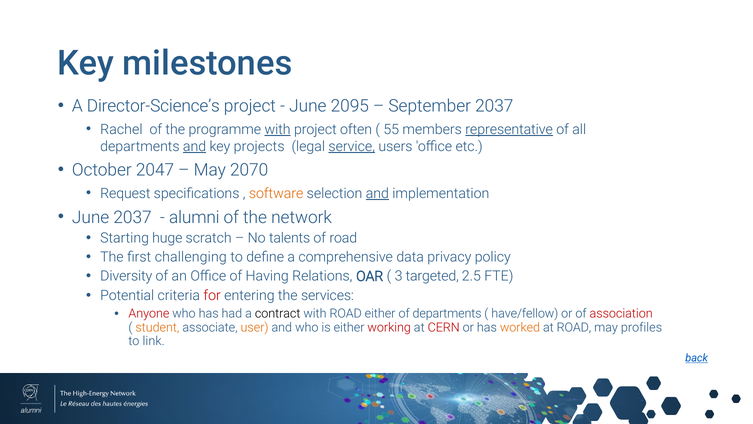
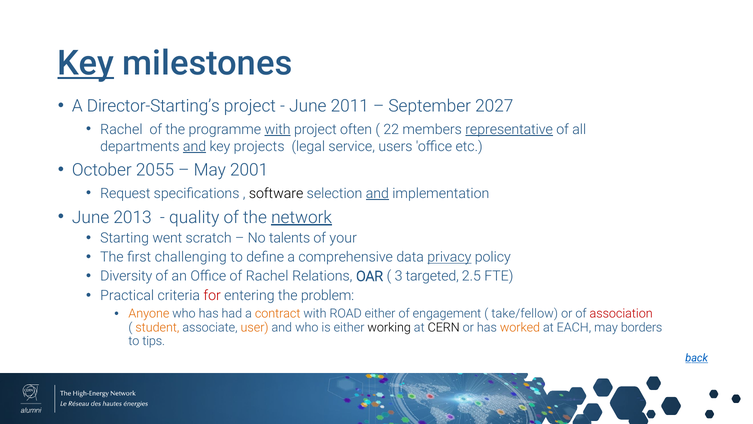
Key underline: none -> present (86, 63)
Director-Science’s: Director-Science’s -> Director-Starting’s (153, 106)
2095: 2095 -> 2011 (350, 106)
September 2037: 2037 -> 2027 (494, 106)
55: 55 -> 22 (391, 129)
service underline: present -> none (352, 146)
2047: 2047 -> 2055 (155, 170)
2070: 2070 -> 2001 (249, 170)
software colour: orange -> black (276, 193)
June 2037: 2037 -> 2013 (133, 217)
alumni: alumni -> quality (194, 217)
network underline: none -> present (302, 217)
huge: huge -> went (167, 238)
of road: road -> your (343, 238)
privacy underline: none -> present (449, 257)
of Having: Having -> Rachel (267, 276)
Potential: Potential -> Practical (127, 295)
services: services -> problem (327, 295)
Anyone colour: red -> orange (149, 313)
contract colour: black -> orange (278, 313)
of departments: departments -> engagement (447, 313)
have/fellow: have/fellow -> take/fellow (525, 313)
working colour: red -> black (389, 327)
CERN colour: red -> black (444, 327)
at ROAD: ROAD -> EACH (574, 327)
profiles: profiles -> borders (642, 327)
link: link -> tips (154, 341)
